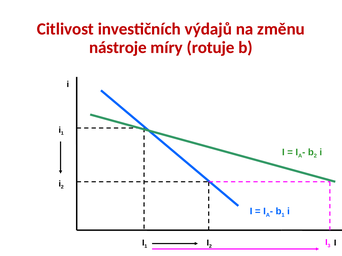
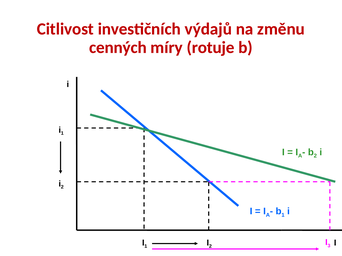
nástroje: nástroje -> cenných (118, 48)
